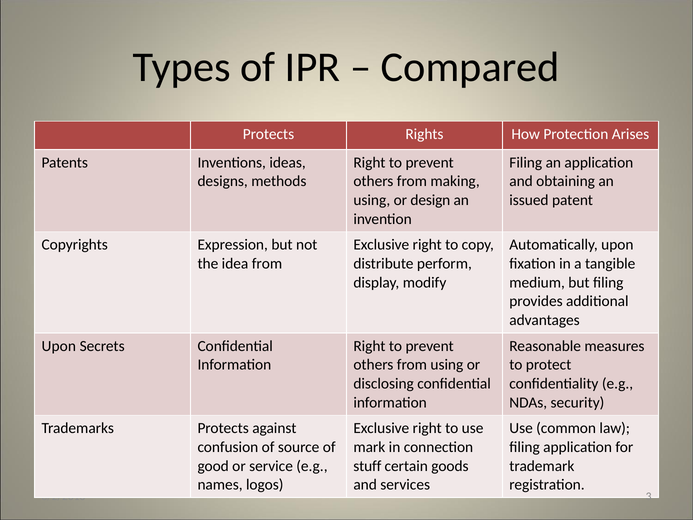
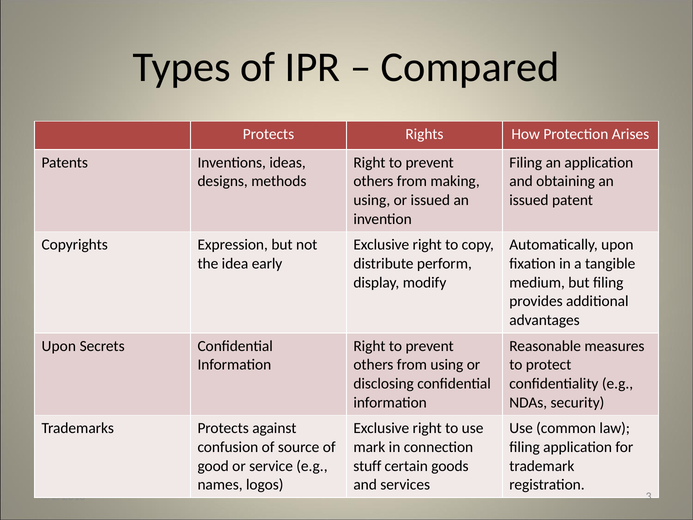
or design: design -> issued (430, 200)
idea from: from -> early (267, 264)
